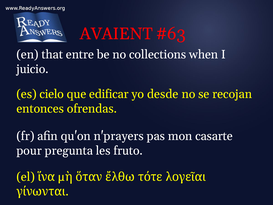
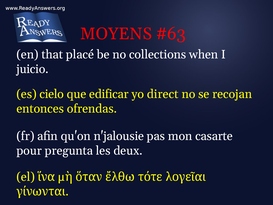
AVAIENT: AVAIENT -> MOYENS (116, 34)
entre: entre -> placé (80, 54)
desde: desde -> direct (163, 94)
n'prayers: n'prayers -> n'jalousie (119, 136)
fruto: fruto -> deux (128, 151)
